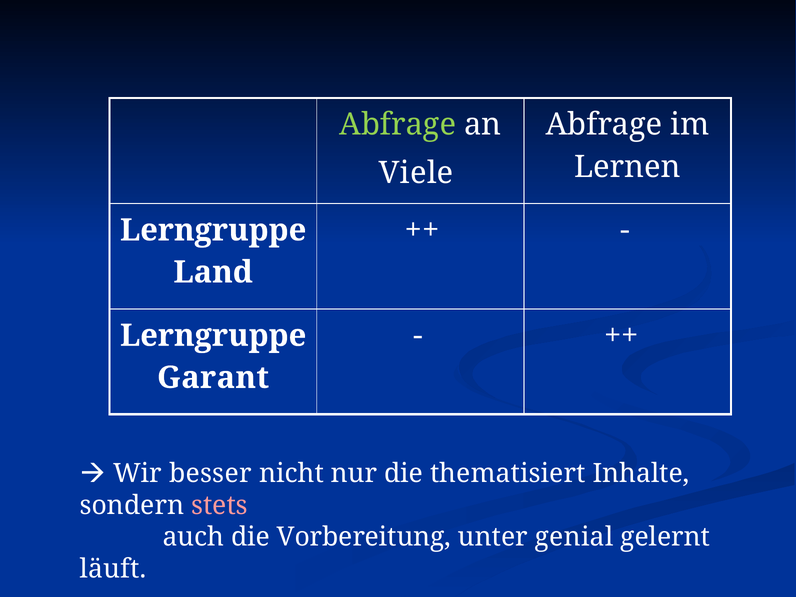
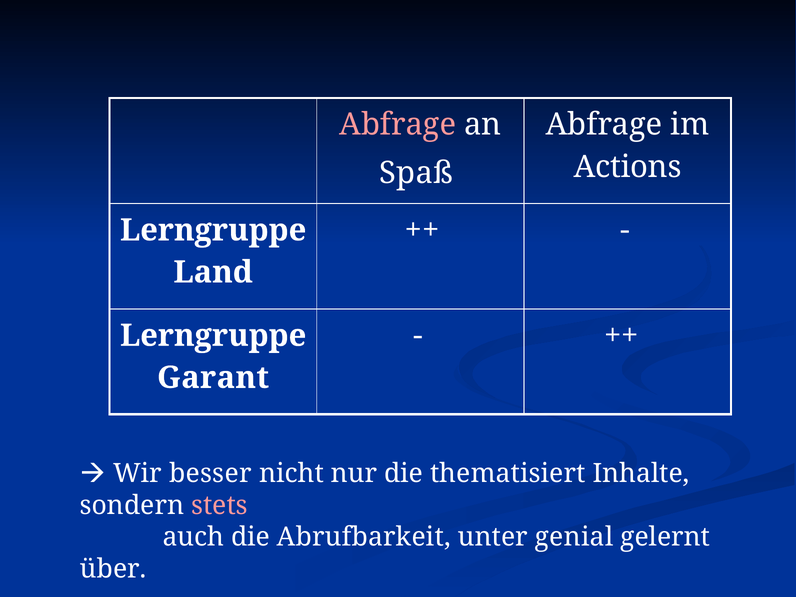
Abfrage colour: light green -> pink (398, 125)
Lernen: Lernen -> Actions (628, 167)
Viele: Viele -> Spaß (416, 173)
Vorbereitung: Vorbereitung -> Abrufbarkeit (364, 537)
läuft: läuft -> über (113, 569)
